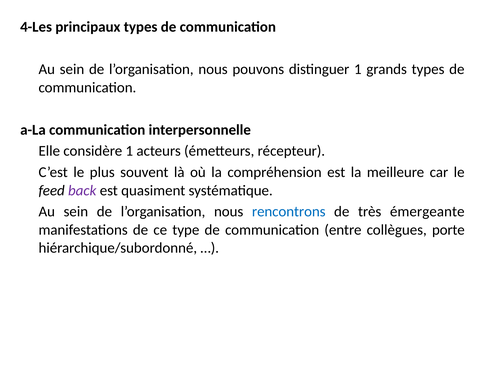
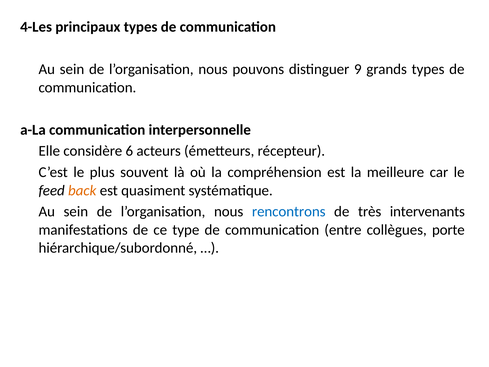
distinguer 1: 1 -> 9 (358, 69)
considère 1: 1 -> 6 (129, 151)
back colour: purple -> orange (82, 190)
émergeante: émergeante -> intervenants (427, 211)
